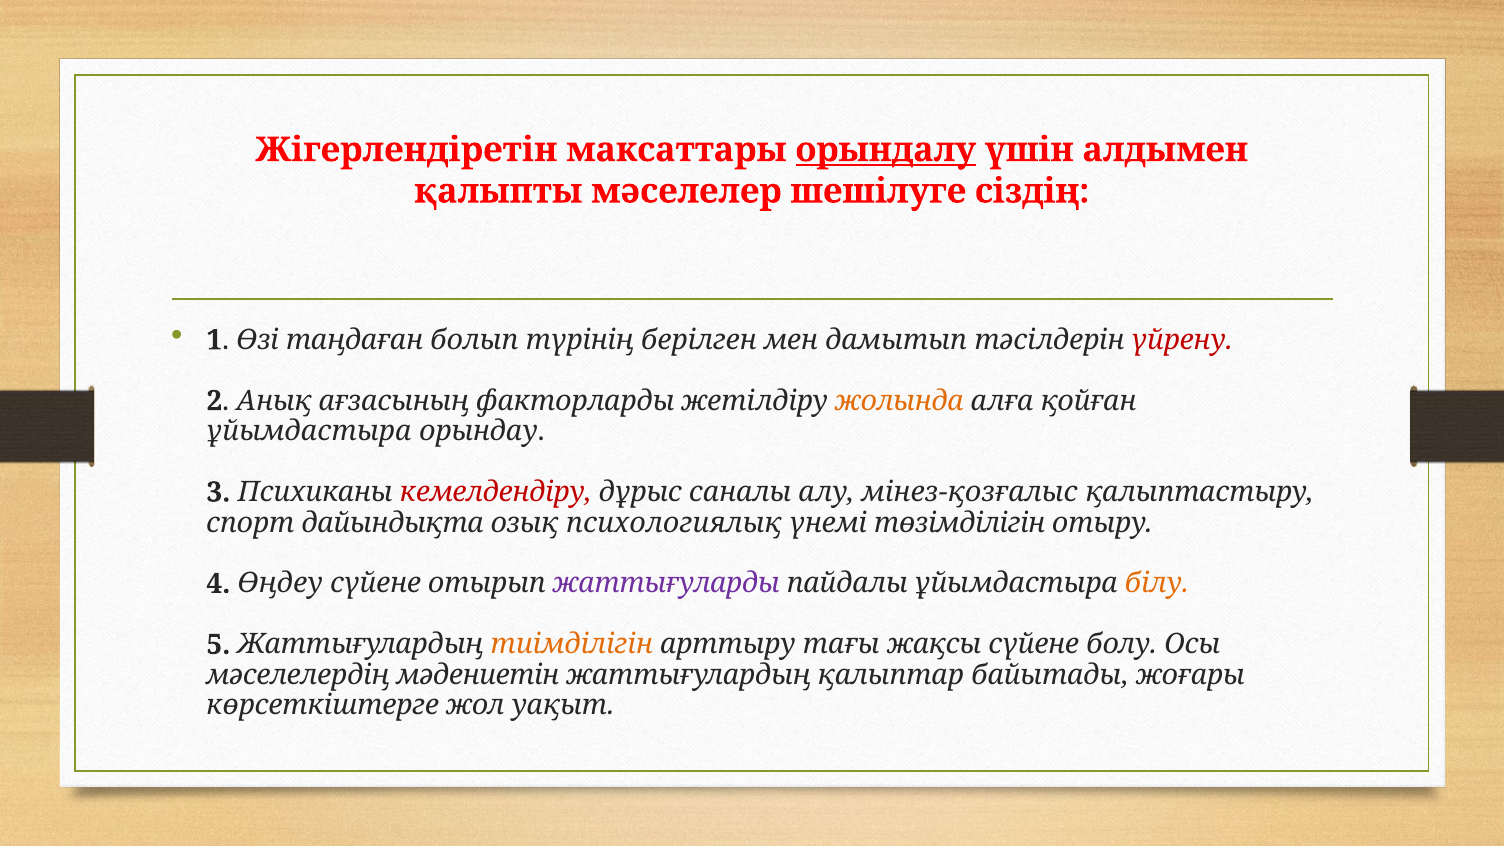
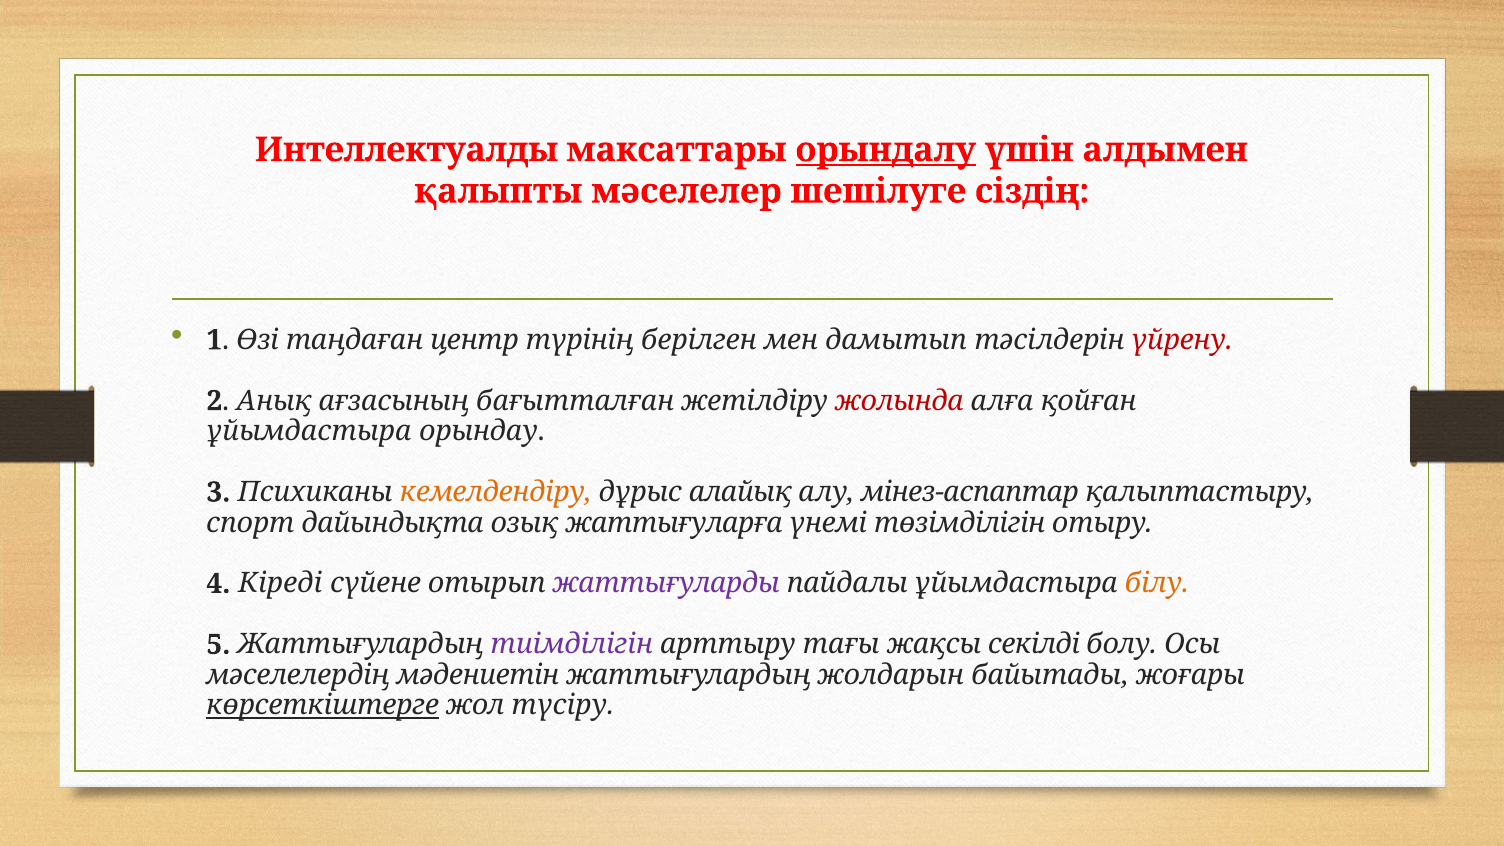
Жігерлендіретін: Жігерлендіретін -> Интеллектуалды (407, 150)
болып: болып -> центр (475, 340)
факторларды: факторларды -> бағытталған (575, 401)
жолында colour: orange -> red (899, 401)
кемелдендіру colour: red -> orange (496, 492)
саналы: саналы -> алайық (740, 492)
мінез-қозғалыс: мінез-қозғалыс -> мінез-аспаптар (970, 492)
психологиялық: психологиялық -> жаттығуларға (674, 523)
Өңдеу: Өңдеу -> Кіреді (280, 584)
тиімділігін colour: orange -> purple (572, 645)
жақсы сүйене: сүйене -> секілді (1034, 645)
қалыптар: қалыптар -> жолдарын (891, 675)
көрсеткіштерге underline: none -> present (323, 706)
уақыт: уақыт -> түсіру (563, 706)
